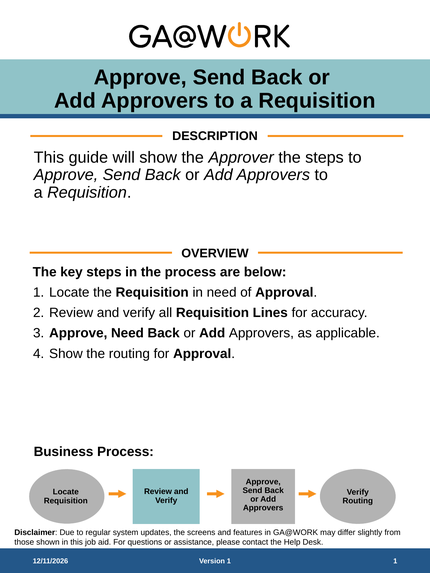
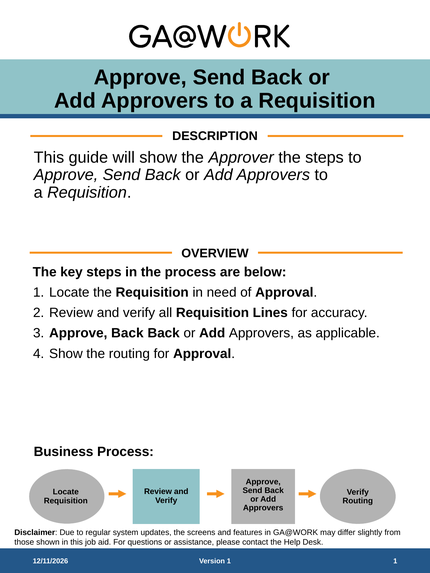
Approve Need: Need -> Back (127, 333)
